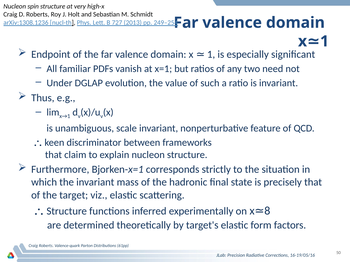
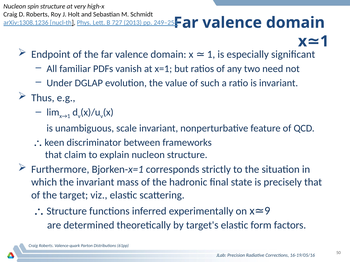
8: 8 -> 9 (267, 211)
